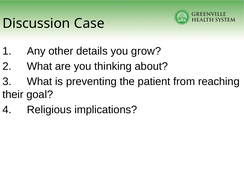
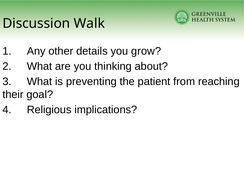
Case: Case -> Walk (89, 24)
